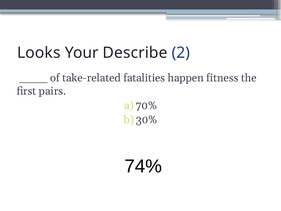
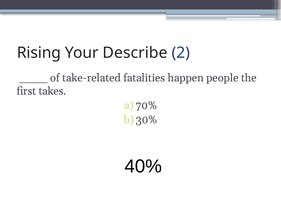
Looks: Looks -> Rising (39, 53)
fitness: fitness -> people (222, 78)
pairs: pairs -> takes (52, 91)
74%: 74% -> 40% (143, 166)
